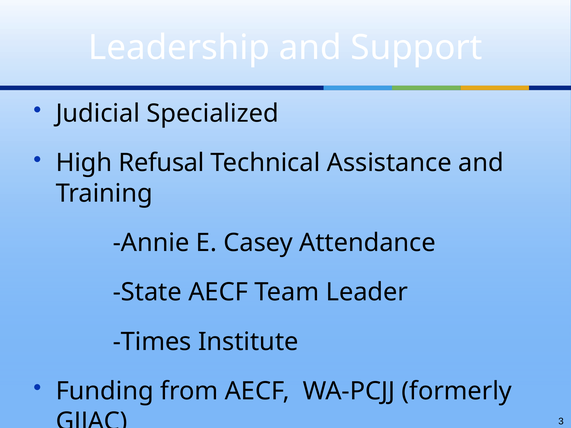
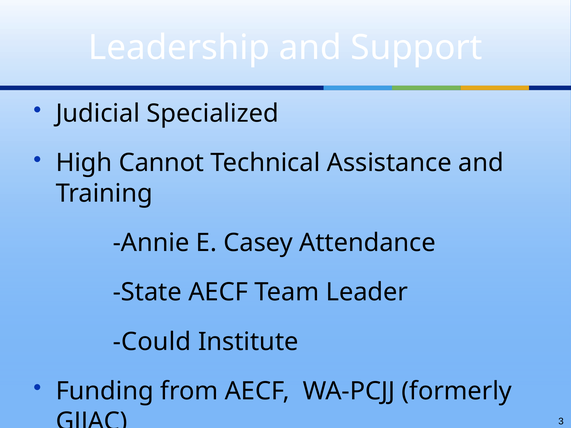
Refusal: Refusal -> Cannot (161, 163)
Times: Times -> Could (152, 342)
